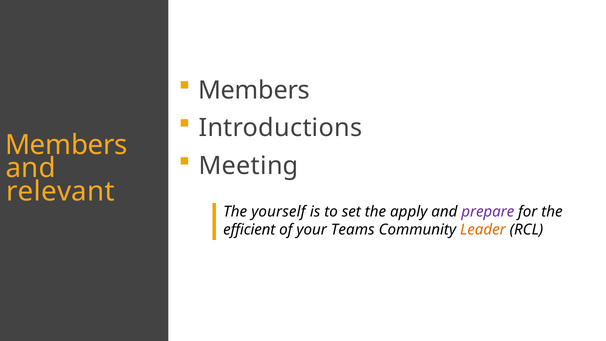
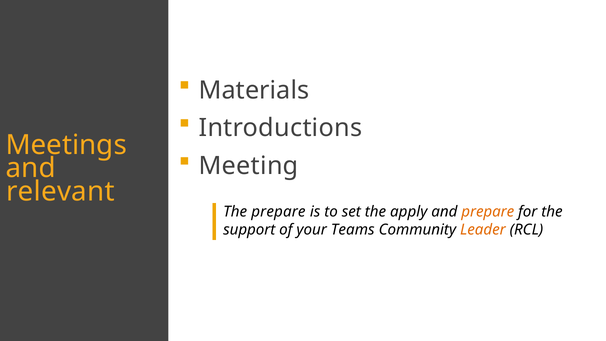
Members: Members -> Materials (254, 90)
Members: Members -> Meetings (66, 145)
The yourself: yourself -> prepare (278, 211)
prepare colour: purple -> orange (488, 211)
efficient: efficient -> support (249, 230)
